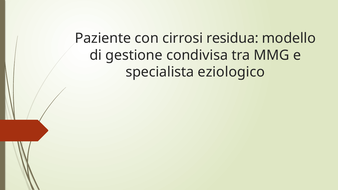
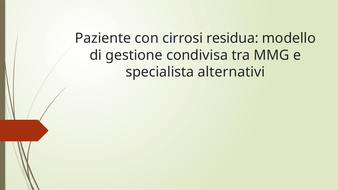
eziologico: eziologico -> alternativi (231, 72)
